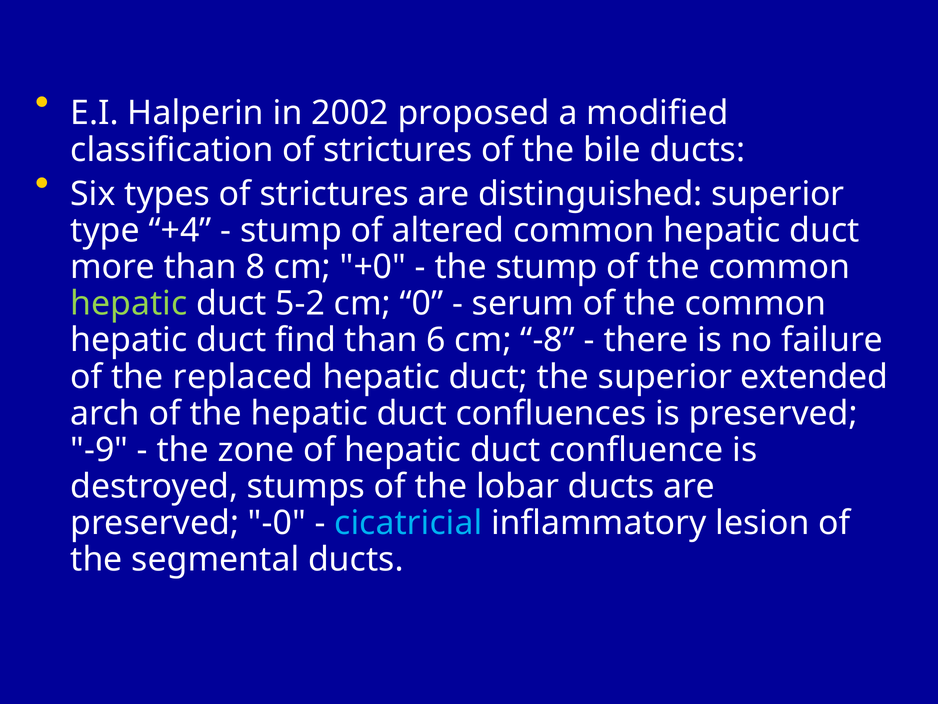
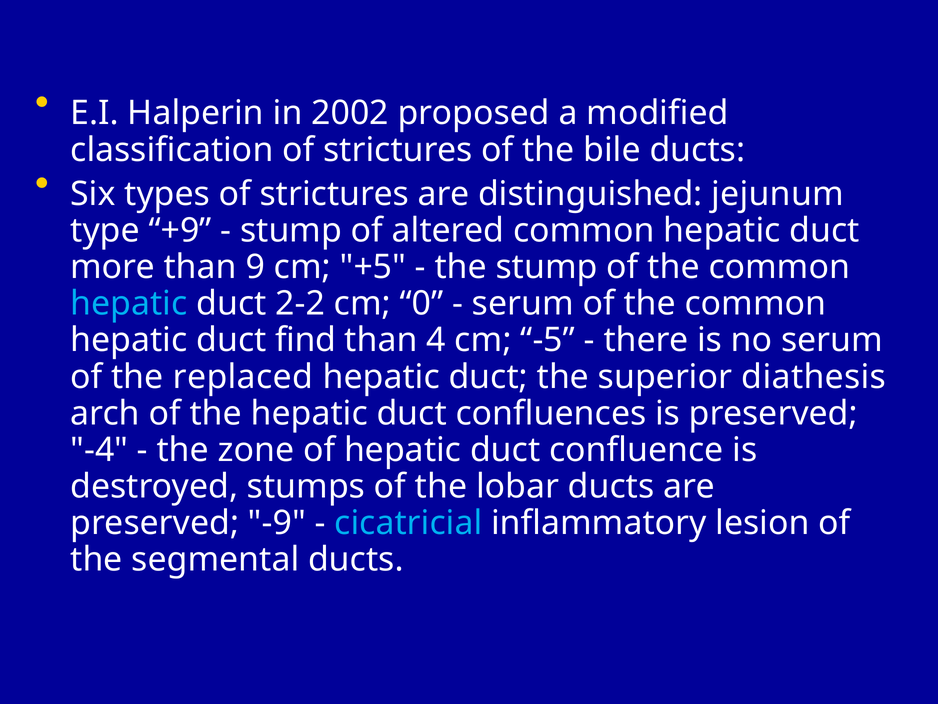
distinguished superior: superior -> jejunum (778, 194)
+4: +4 -> +9 (180, 230)
8: 8 -> 9 (255, 267)
+0: +0 -> +5 (373, 267)
hepatic colour: light green -> light blue (129, 303)
5-2: 5-2 -> 2-2 (300, 303)
6: 6 -> 4 (436, 340)
-8: -8 -> -5 (548, 340)
no failure: failure -> serum (832, 340)
extended: extended -> diathesis (814, 377)
-9: -9 -> -4 (99, 450)
-0: -0 -> -9 (277, 523)
